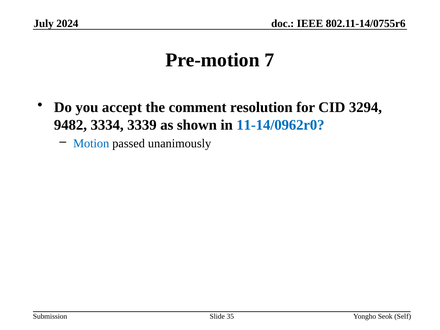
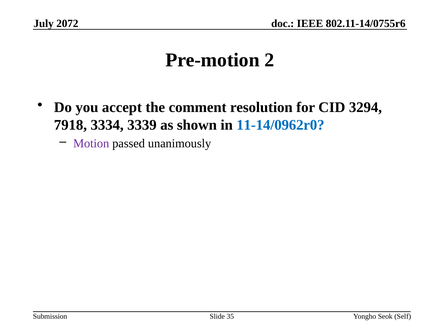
2024: 2024 -> 2072 (67, 23)
7: 7 -> 2 (269, 60)
9482: 9482 -> 7918 (70, 125)
Motion colour: blue -> purple (91, 143)
